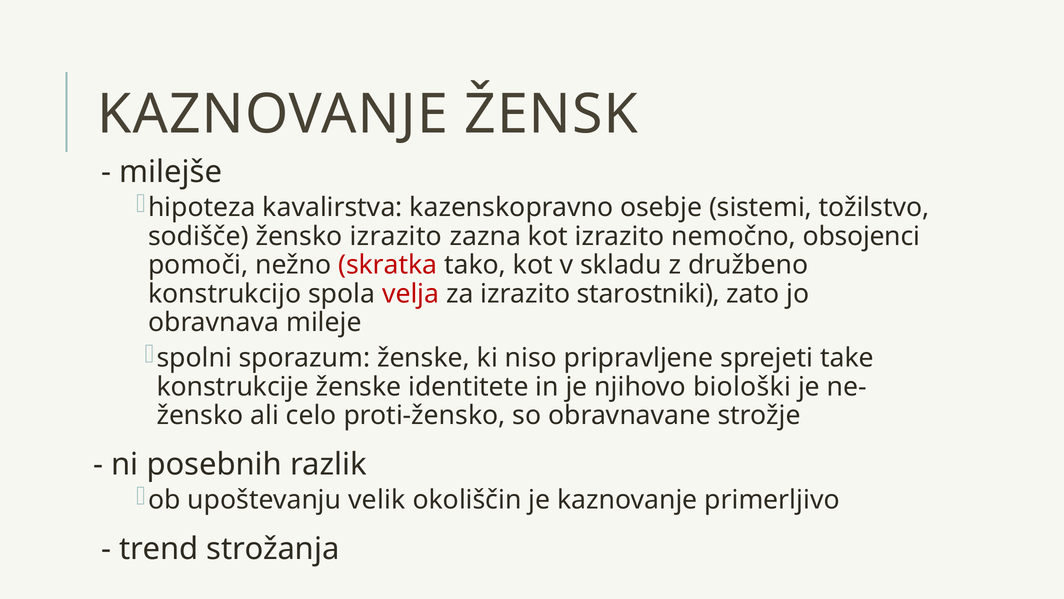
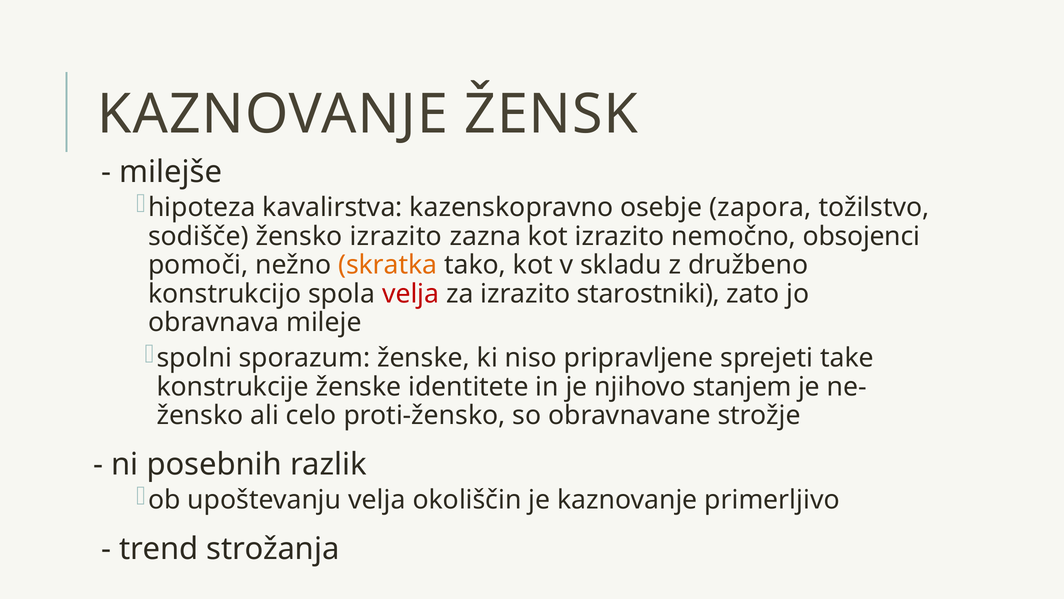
sistemi: sistemi -> zapora (760, 207)
skratka colour: red -> orange (388, 265)
biološki: biološki -> stanjem (742, 386)
upoštevanju velik: velik -> velja (377, 500)
